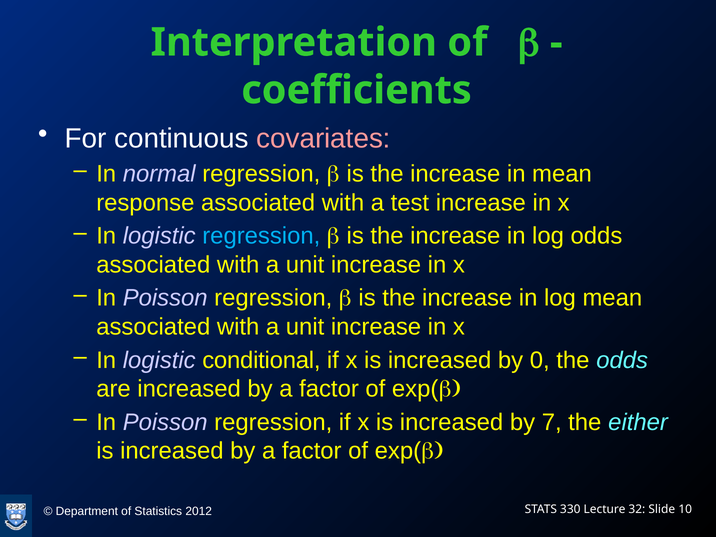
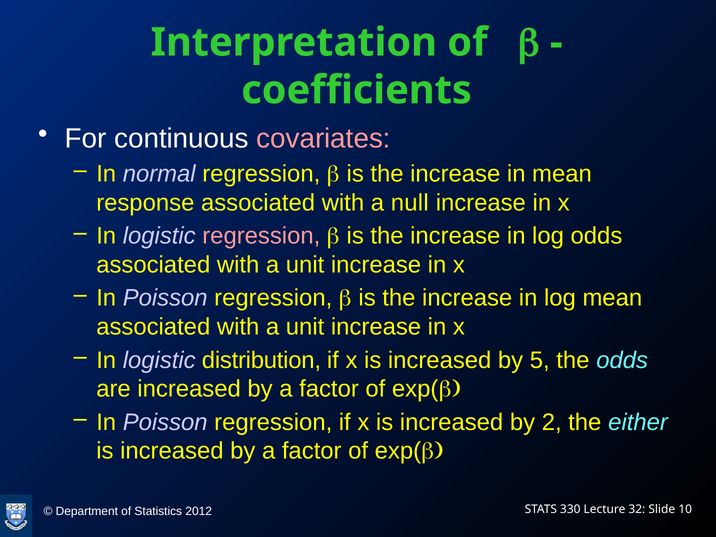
test: test -> null (410, 203)
regression colour: light blue -> pink (261, 236)
conditional: conditional -> distribution (261, 360)
0: 0 -> 5 (540, 360)
7: 7 -> 2 (552, 422)
